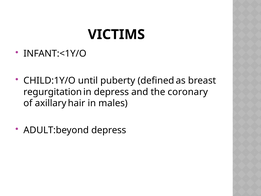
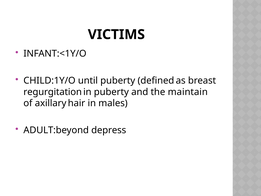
in depress: depress -> puberty (111, 92)
coronary: coronary -> maintain (188, 92)
